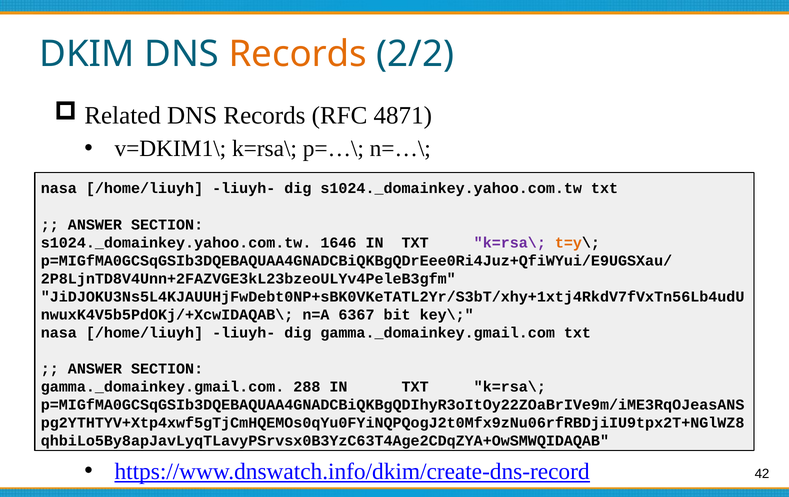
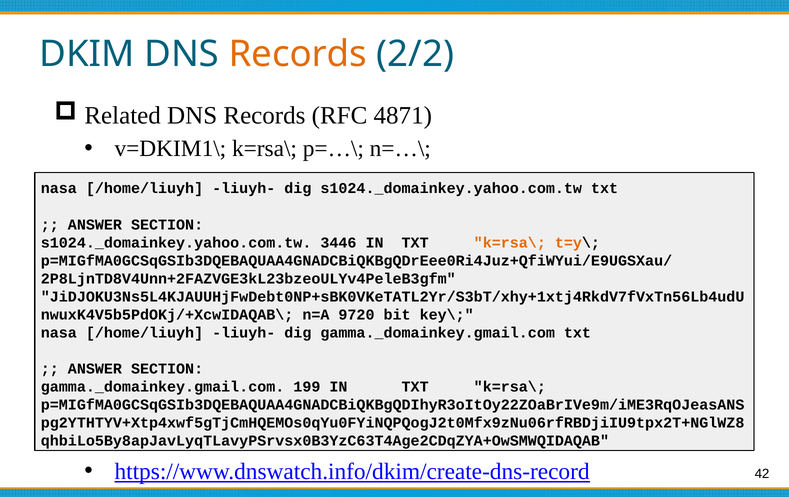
1646: 1646 -> 3446 (338, 243)
k=rsa\ colour: purple -> orange (510, 243)
6367: 6367 -> 9720 (356, 315)
288: 288 -> 199 (307, 387)
